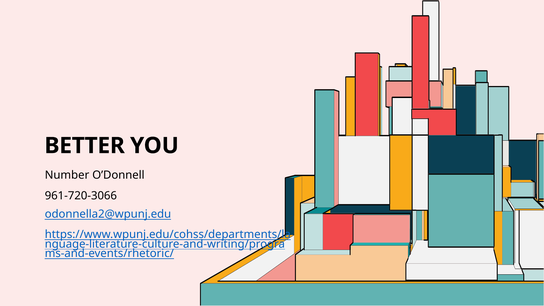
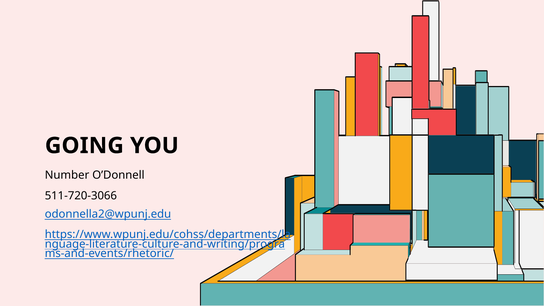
BETTER: BETTER -> GOING (84, 146)
961-720-3066: 961-720-3066 -> 511-720-3066 (81, 196)
